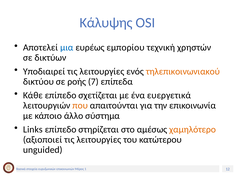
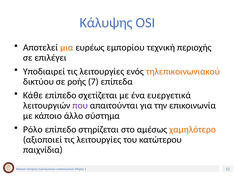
μια colour: blue -> orange (67, 48)
χρηστών: χρηστών -> περιοχής (194, 48)
δικτύων: δικτύων -> επιλέγει (51, 58)
που colour: orange -> purple (80, 106)
Links: Links -> Ρόλο (33, 130)
unguided: unguided -> παιχνίδια (43, 150)
